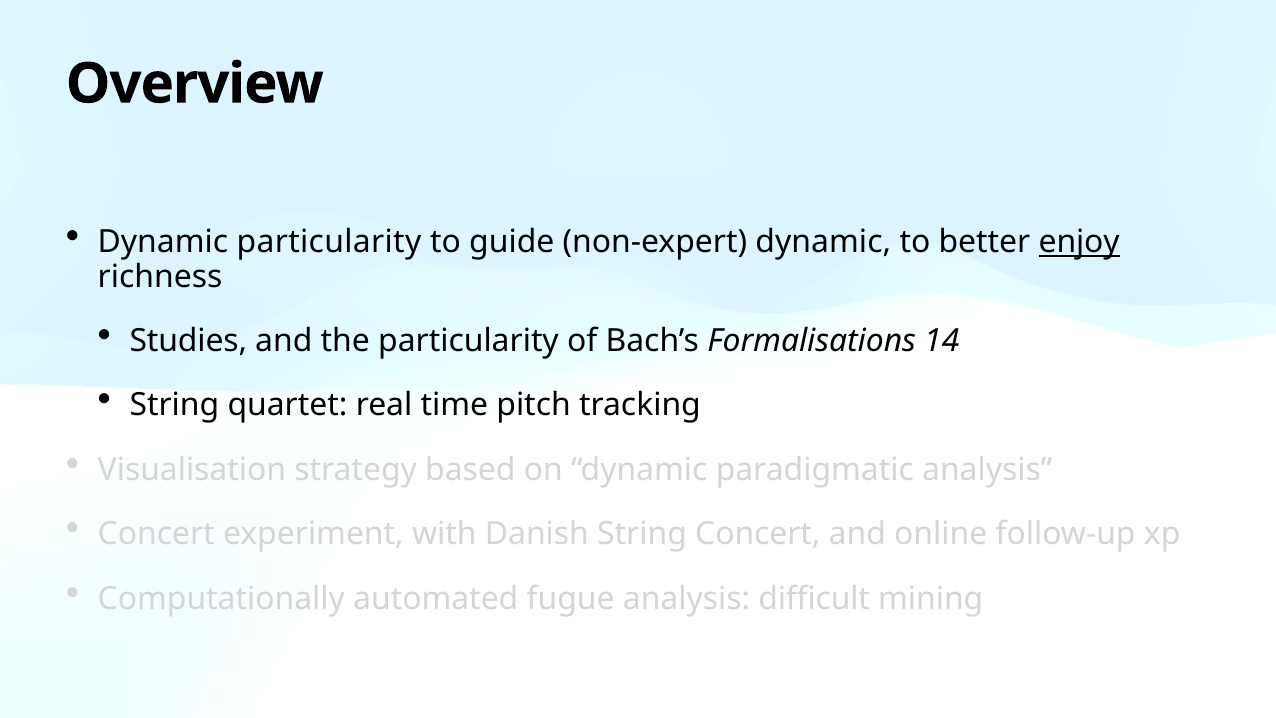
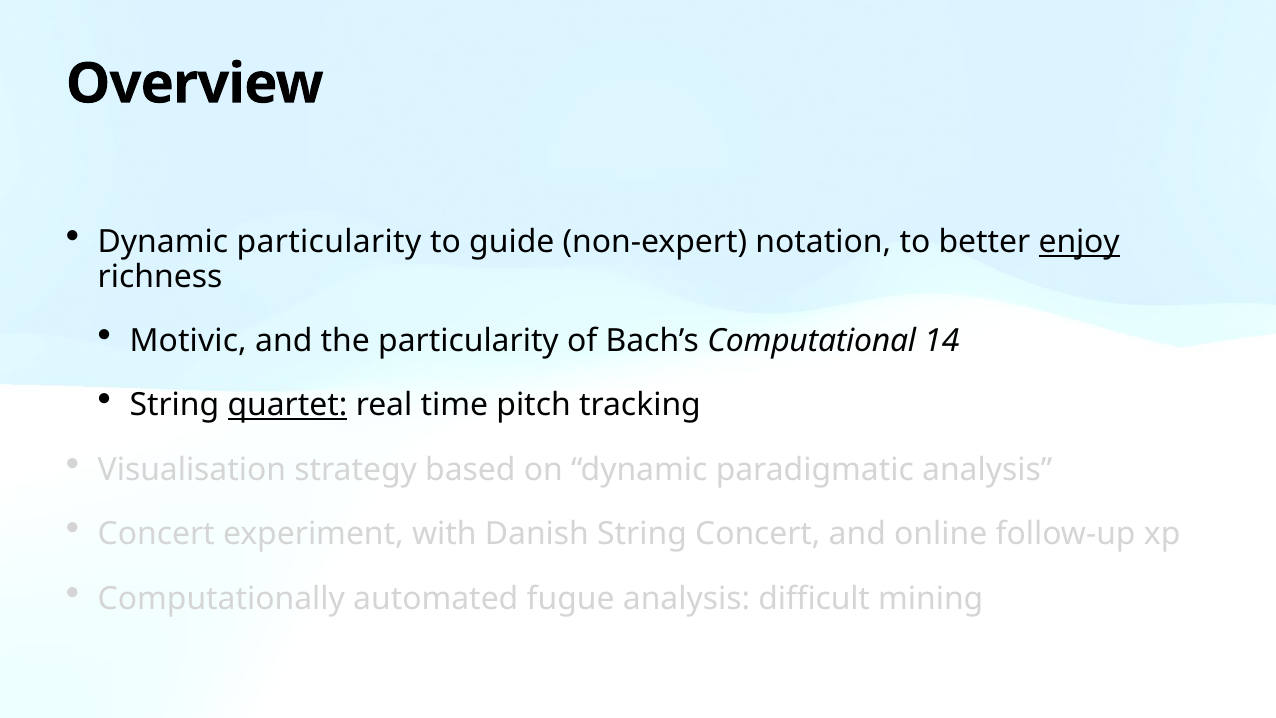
non-expert dynamic: dynamic -> notation (823, 242)
Studies: Studies -> Motivic (188, 341)
Formalisations: Formalisations -> Computational (812, 341)
quartet underline: none -> present (287, 405)
